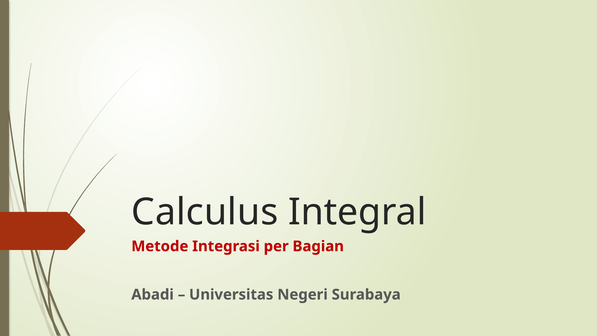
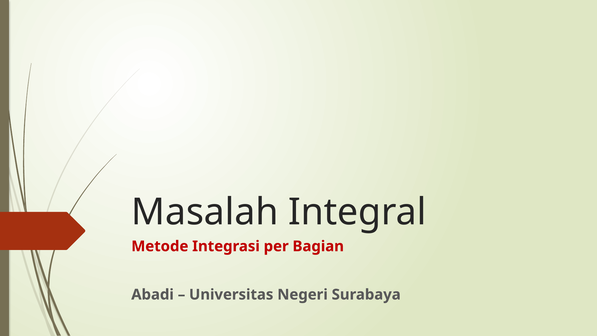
Calculus: Calculus -> Masalah (205, 212)
